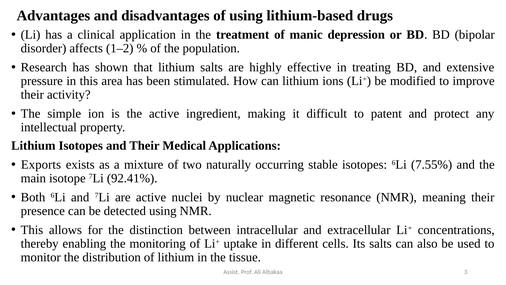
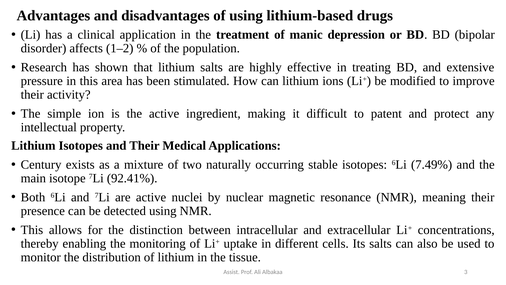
Exports: Exports -> Century (41, 164)
7.55%: 7.55% -> 7.49% (432, 164)
